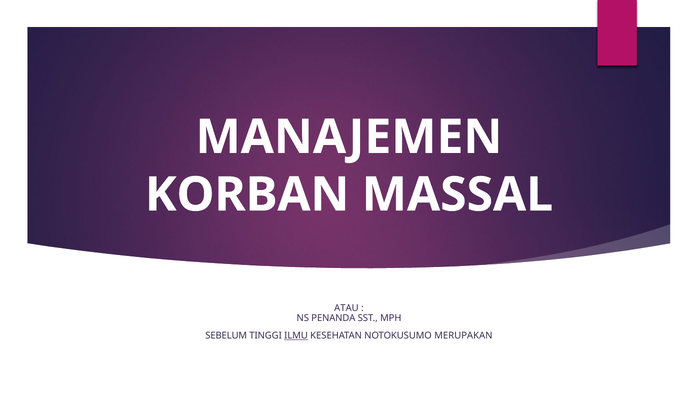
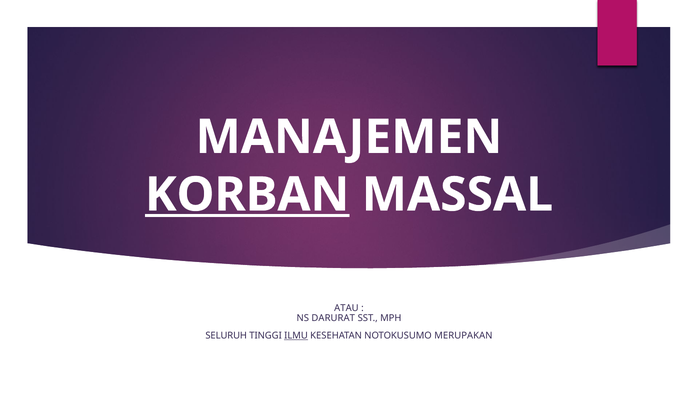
KORBAN underline: none -> present (247, 195)
PENANDA: PENANDA -> DARURAT (333, 318)
SEBELUM: SEBELUM -> SELURUH (226, 335)
